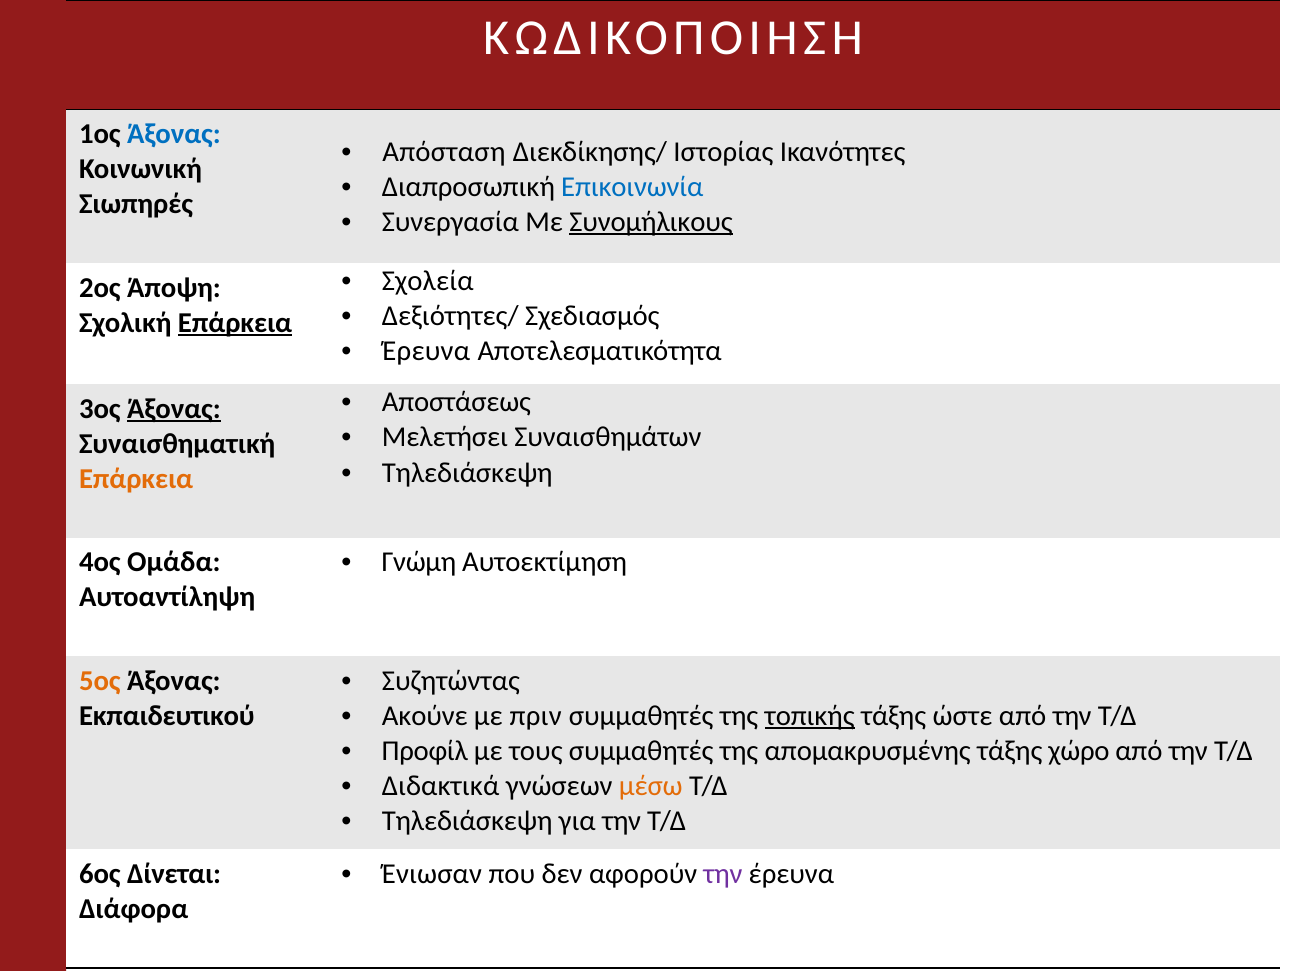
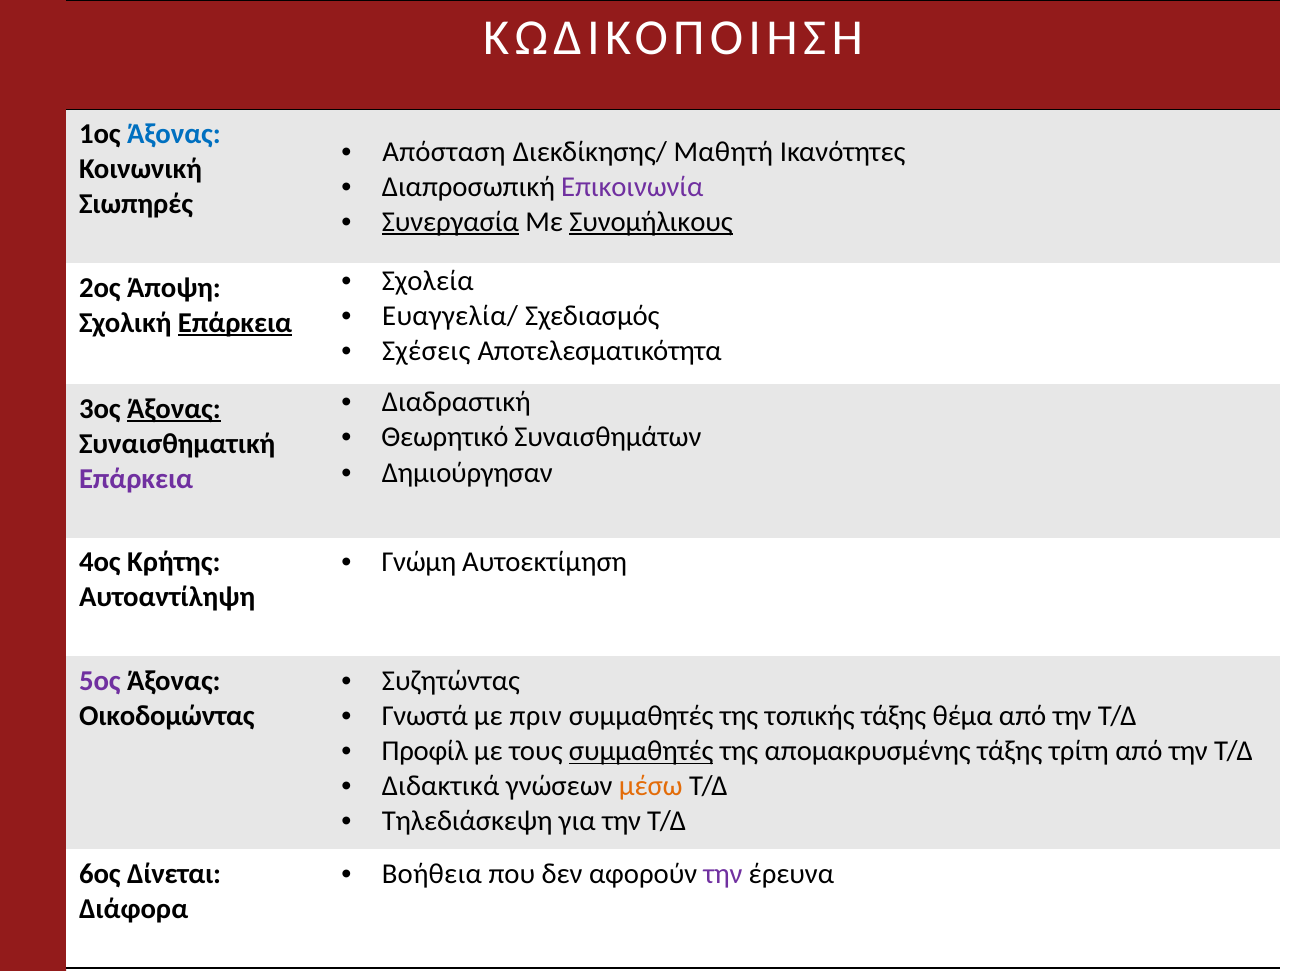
Ιστορίας: Ιστορίας -> Μαθητή (723, 152)
Επικοινωνία colour: blue -> purple (632, 187)
Συνεργασία underline: none -> present (450, 222)
Δεξιότητες/: Δεξιότητες/ -> Ευαγγελία/ (450, 316)
Έρευνα: Έρευνα -> Σχέσεις (426, 352)
Αποστάσεως: Αποστάσεως -> Διαδραστική (456, 402)
Μελετήσει: Μελετήσει -> Θεωρητικό (445, 438)
Τηλεδιάσκεψη: Τηλεδιάσκεψη -> Δημιούργησαν (467, 473)
Επάρκεια colour: orange -> purple (136, 479)
Ομάδα: Ομάδα -> Κρήτης (174, 562)
5ος colour: orange -> purple (100, 681)
Ακούνε: Ακούνε -> Γνωστά (425, 716)
τοπικής underline: present -> none (810, 716)
ώστε: ώστε -> θέμα (963, 716)
Εκπαιδευτικού: Εκπαιδευτικού -> Οικοδομώντας (167, 716)
συμμαθητές underline: none -> present (641, 751)
χώρο: χώρο -> τρίτη (1079, 751)
Ένιωσαν: Ένιωσαν -> Βοήθεια (432, 874)
